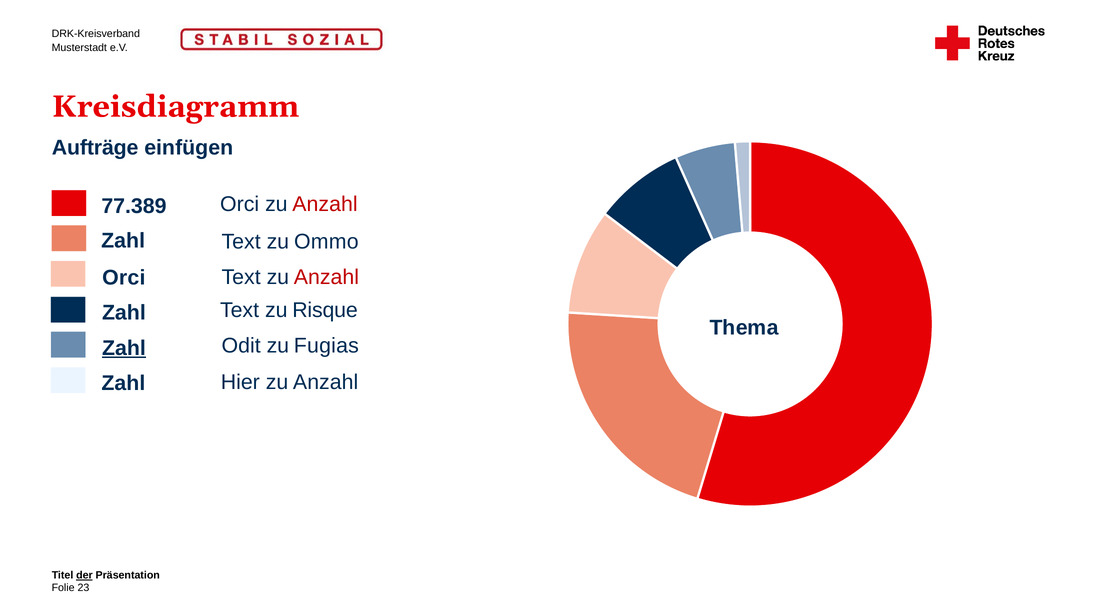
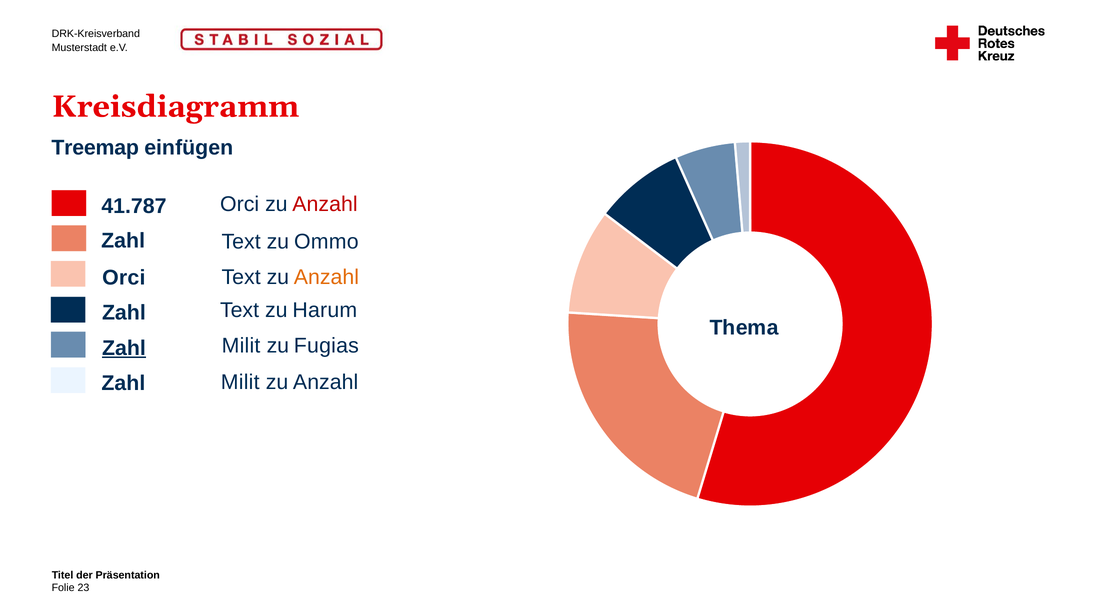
Aufträge: Aufträge -> Treemap (95, 148)
77.389: 77.389 -> 41.787 (134, 206)
Anzahl colour: red -> orange (326, 277)
Risque: Risque -> Harum (325, 311)
Odit: Odit -> Milit (241, 346)
Zahl Hier: Hier -> Milit (240, 383)
der underline: present -> none (84, 576)
